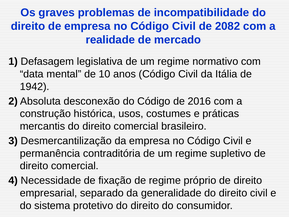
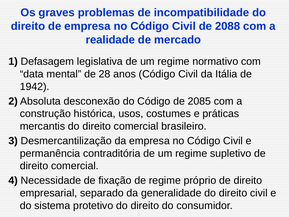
2082: 2082 -> 2088 (228, 26)
10: 10 -> 28 (105, 74)
2016: 2016 -> 2085 (199, 101)
